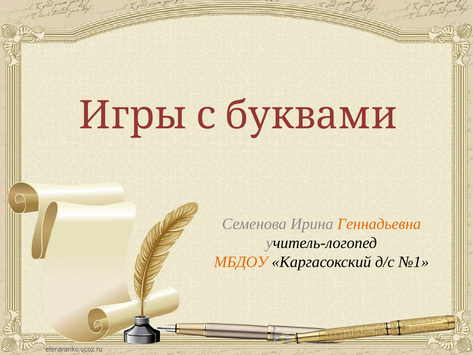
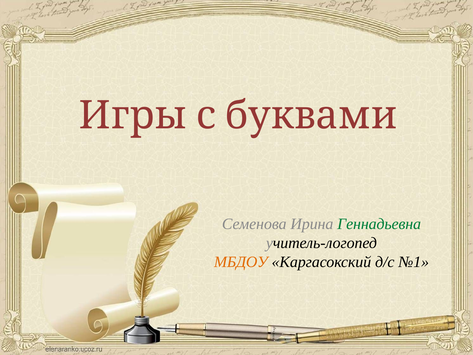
Геннадьевна colour: orange -> green (379, 224)
